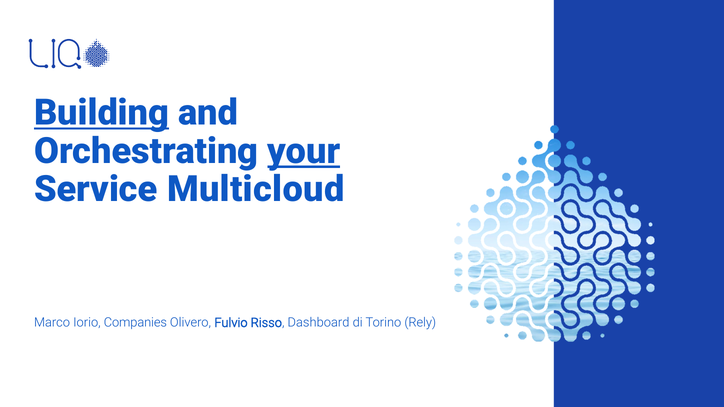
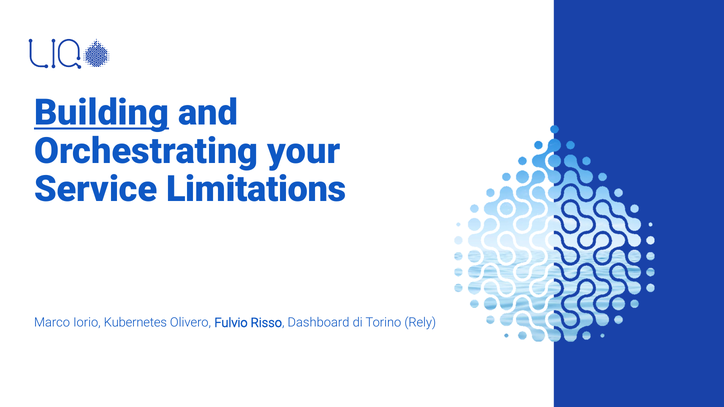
your underline: present -> none (304, 151)
Multicloud: Multicloud -> Limitations (256, 189)
Companies: Companies -> Kubernetes (135, 323)
